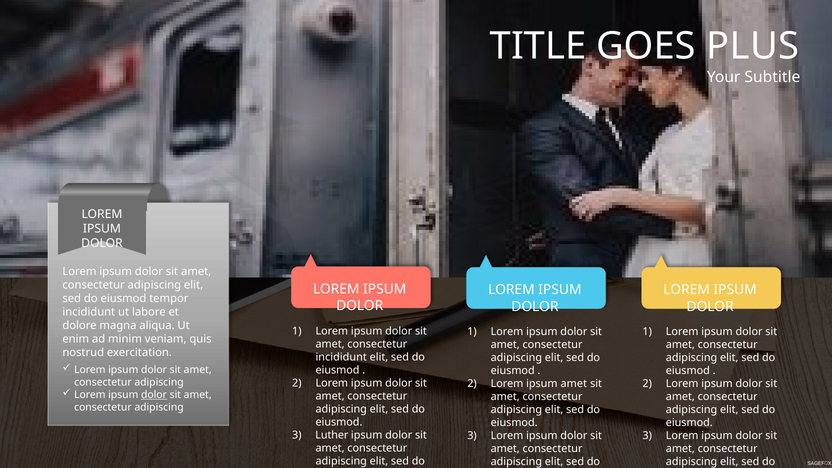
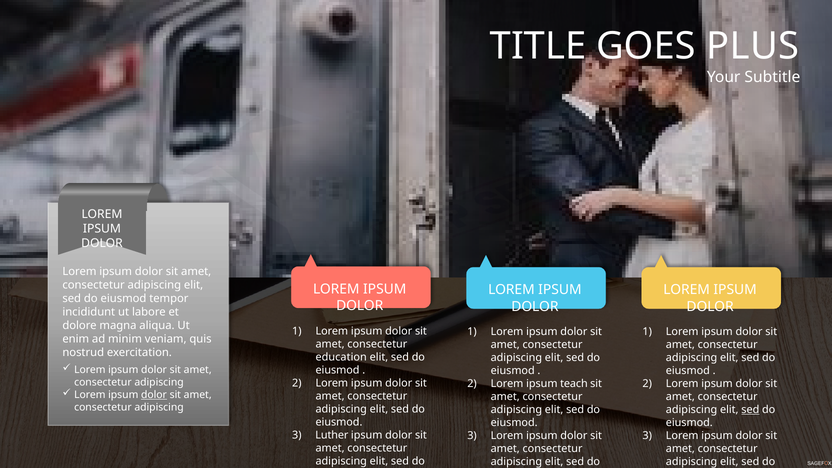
incididunt: incididunt -> education (341, 357)
ipsum amet: amet -> teach (574, 384)
sed underline: none -> present (750, 410)
